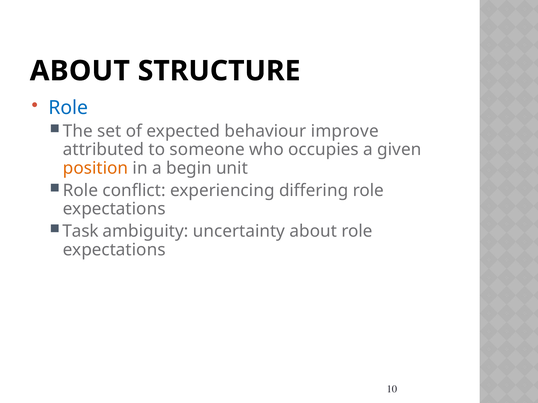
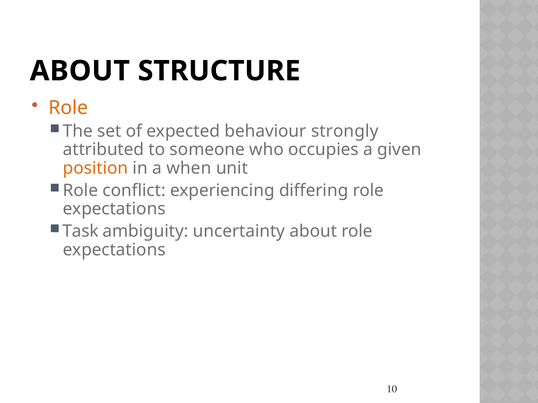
Role colour: blue -> orange (68, 108)
improve: improve -> strongly (345, 131)
begin: begin -> when (189, 168)
